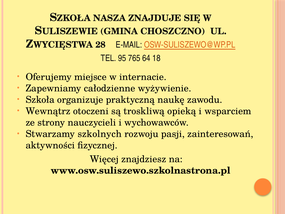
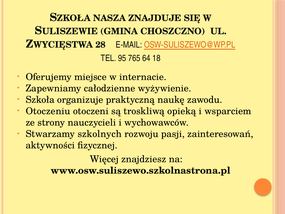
Wewnątrz: Wewnątrz -> Otoczeniu (48, 111)
